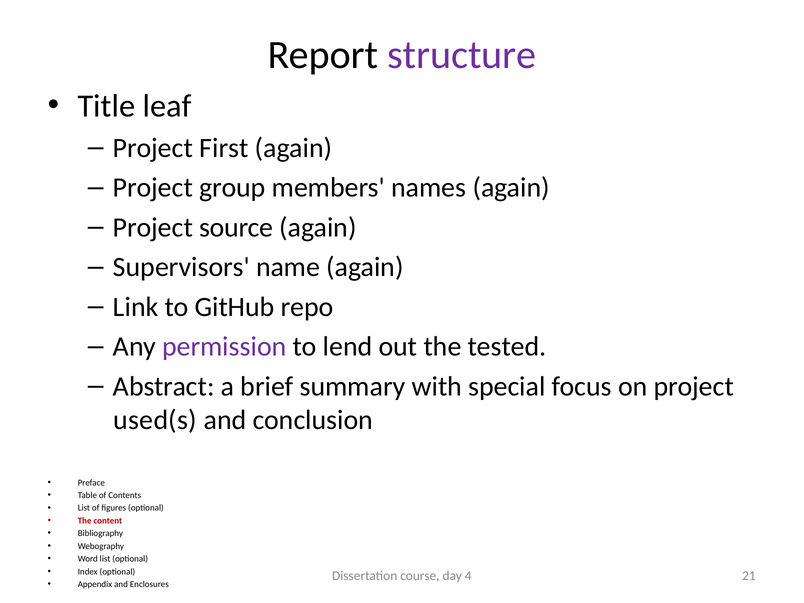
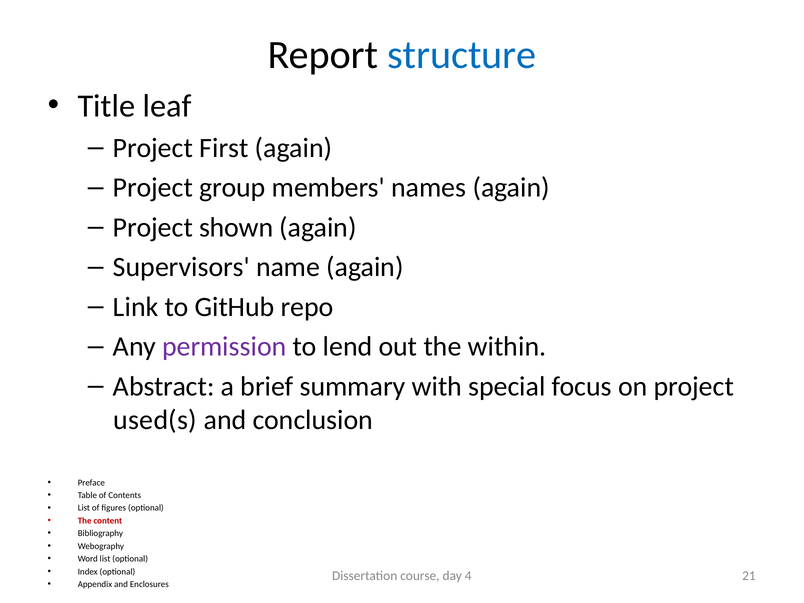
structure colour: purple -> blue (462, 55)
source: source -> shown (236, 227)
tested: tested -> within (507, 347)
